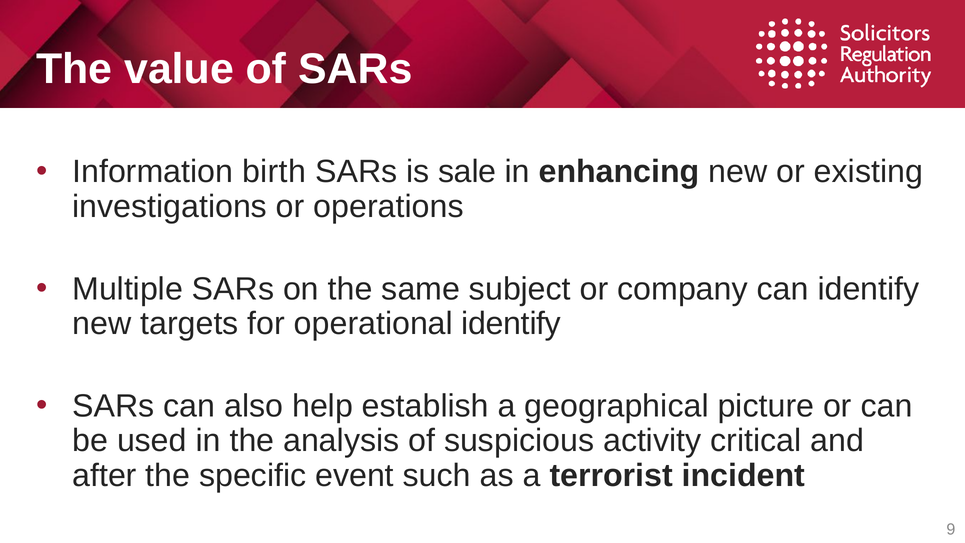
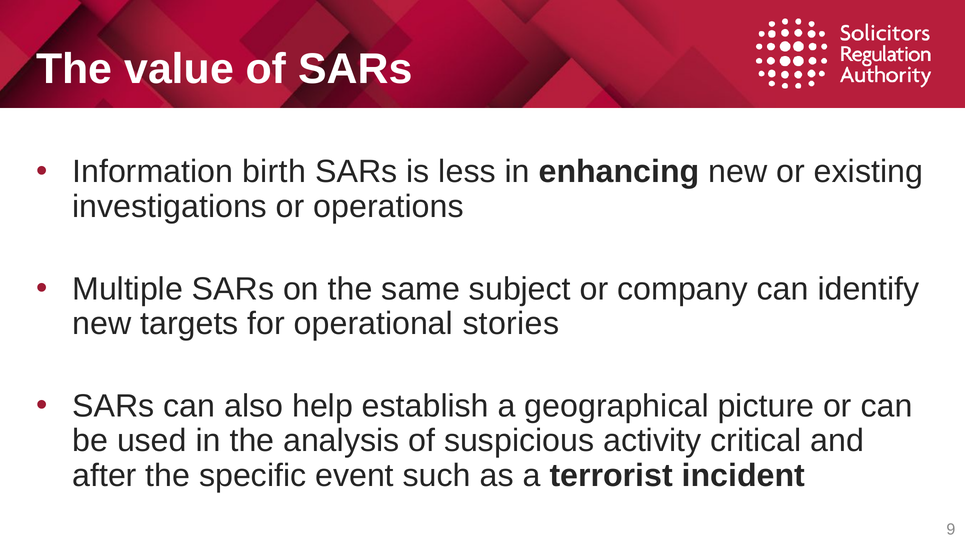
sale: sale -> less (467, 172)
operational identify: identify -> stories (511, 324)
